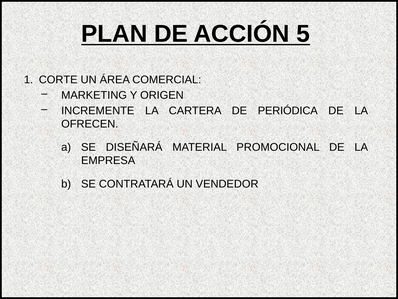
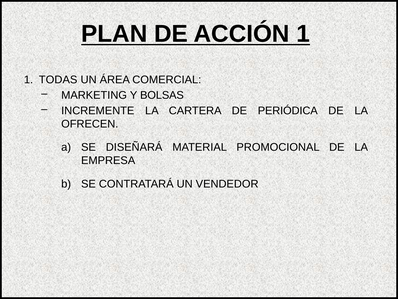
ACCIÓN 5: 5 -> 1 (303, 34)
CORTE: CORTE -> TODAS (58, 80)
ORIGEN: ORIGEN -> BOLSAS (162, 95)
